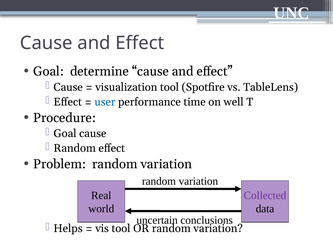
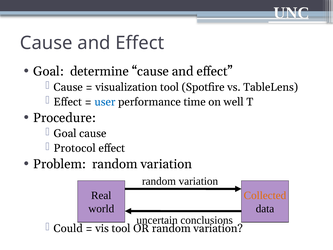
Random: Random -> Protocol (75, 148)
Collected colour: purple -> orange (265, 195)
Helps: Helps -> Could (68, 228)
